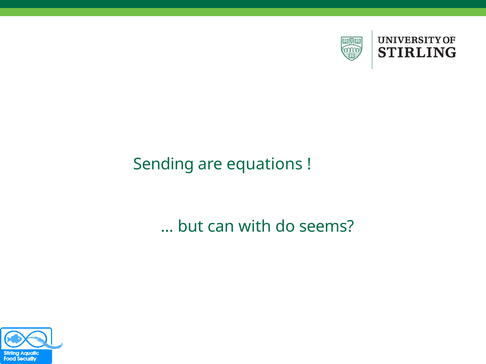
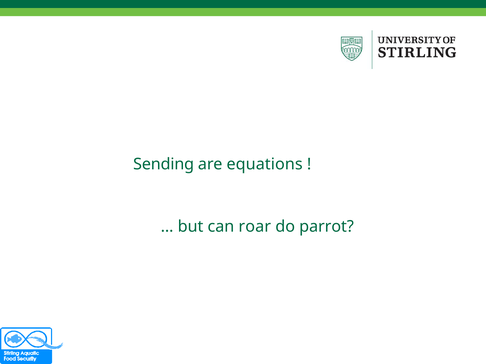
with: with -> roar (255, 227)
seems: seems -> parrot (327, 227)
